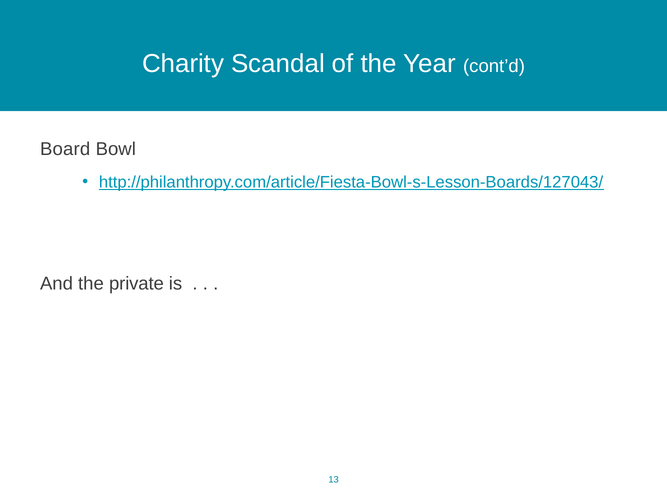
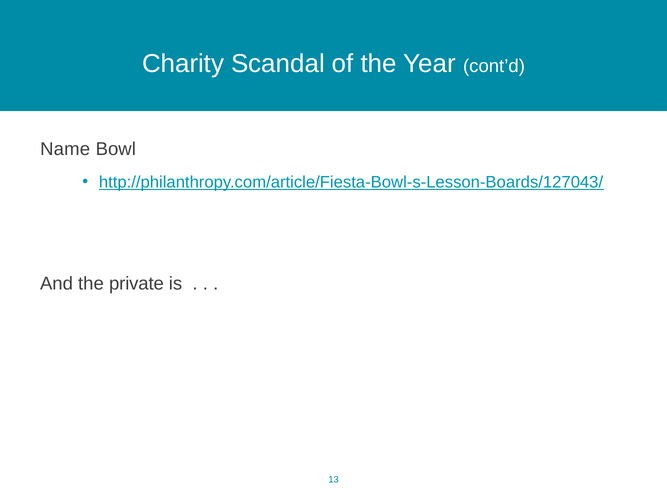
Board: Board -> Name (65, 149)
